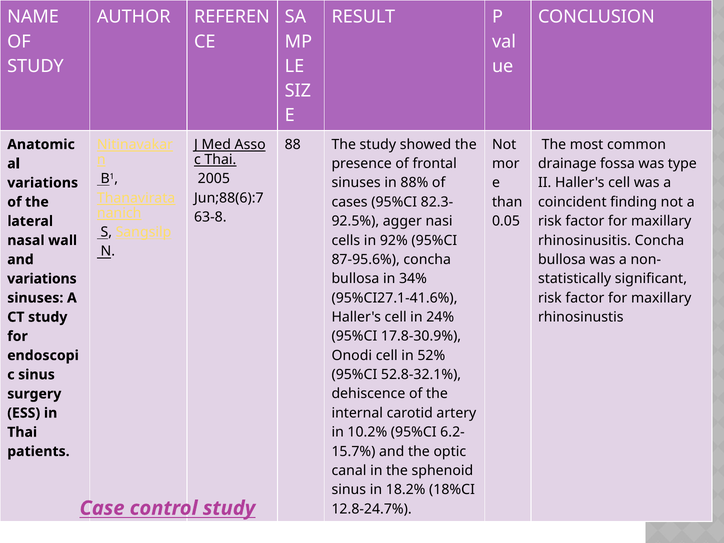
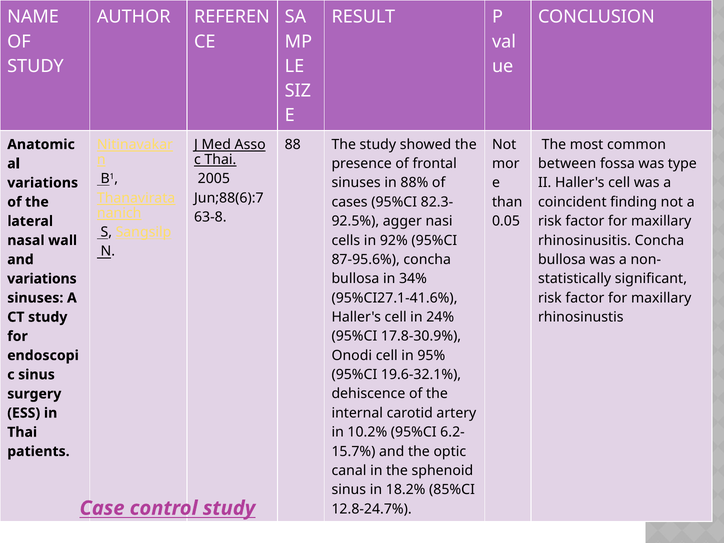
drainage: drainage -> between (567, 164)
52%: 52% -> 95% (431, 355)
52.8-32.1%: 52.8-32.1% -> 19.6-32.1% (421, 375)
18%CI: 18%CI -> 85%CI (452, 490)
